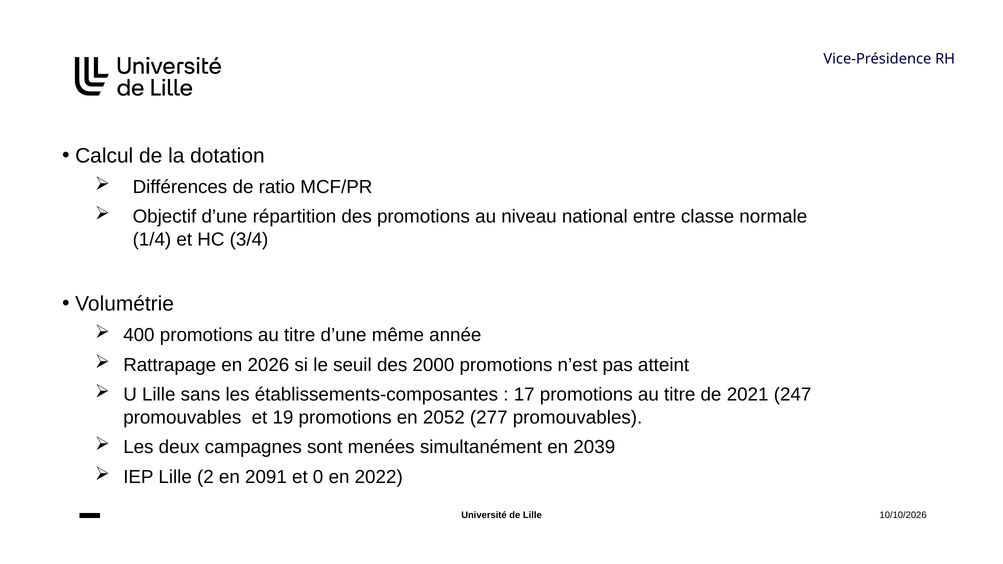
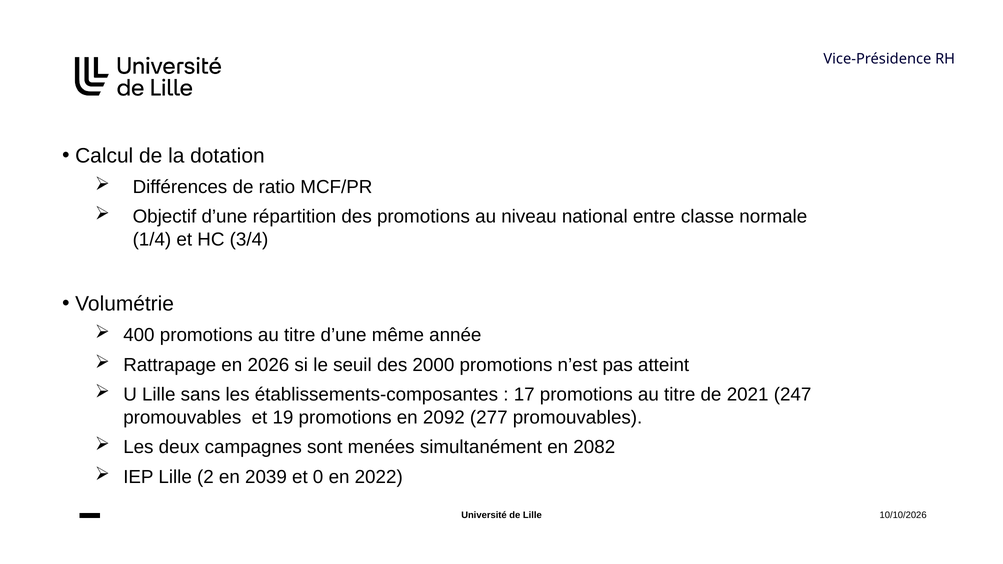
2052: 2052 -> 2092 (444, 417)
2039: 2039 -> 2082 (594, 447)
2091: 2091 -> 2039 (266, 477)
